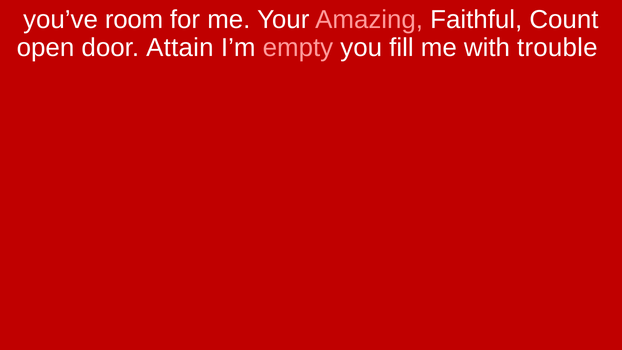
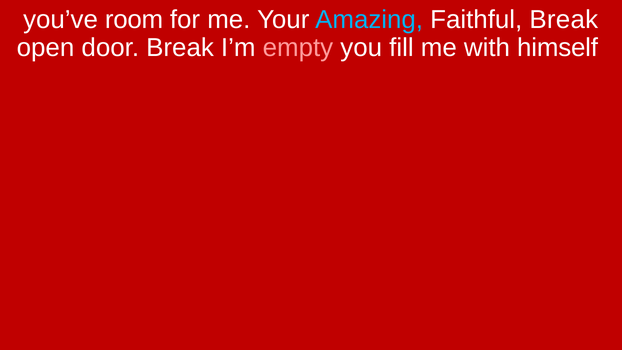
Amazing colour: pink -> light blue (369, 20)
Faithful Count: Count -> Break (564, 20)
door Attain: Attain -> Break (180, 48)
trouble: trouble -> himself (558, 48)
